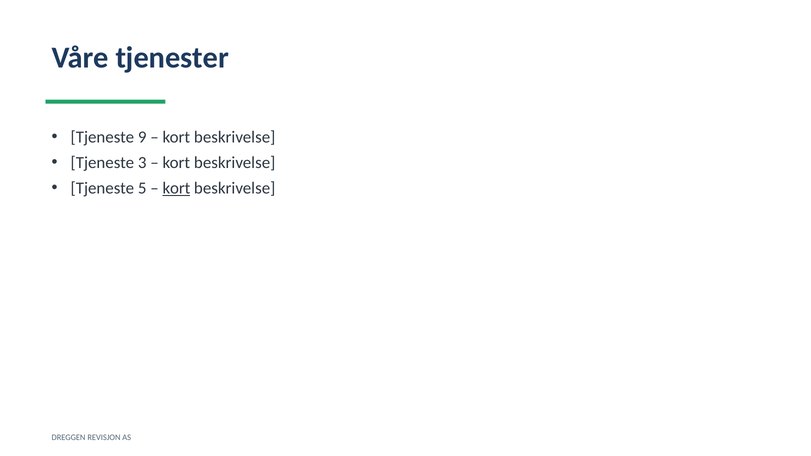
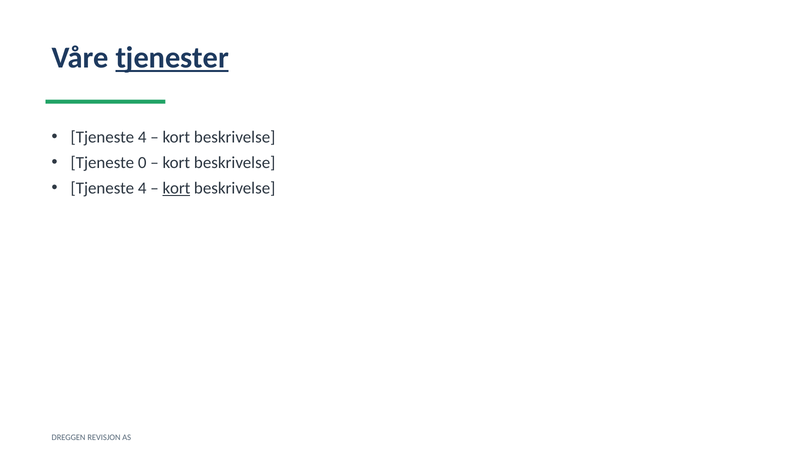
tjenester underline: none -> present (172, 58)
9: 9 -> 4 (142, 137)
3: 3 -> 0 (142, 163)
5: 5 -> 4 (142, 188)
